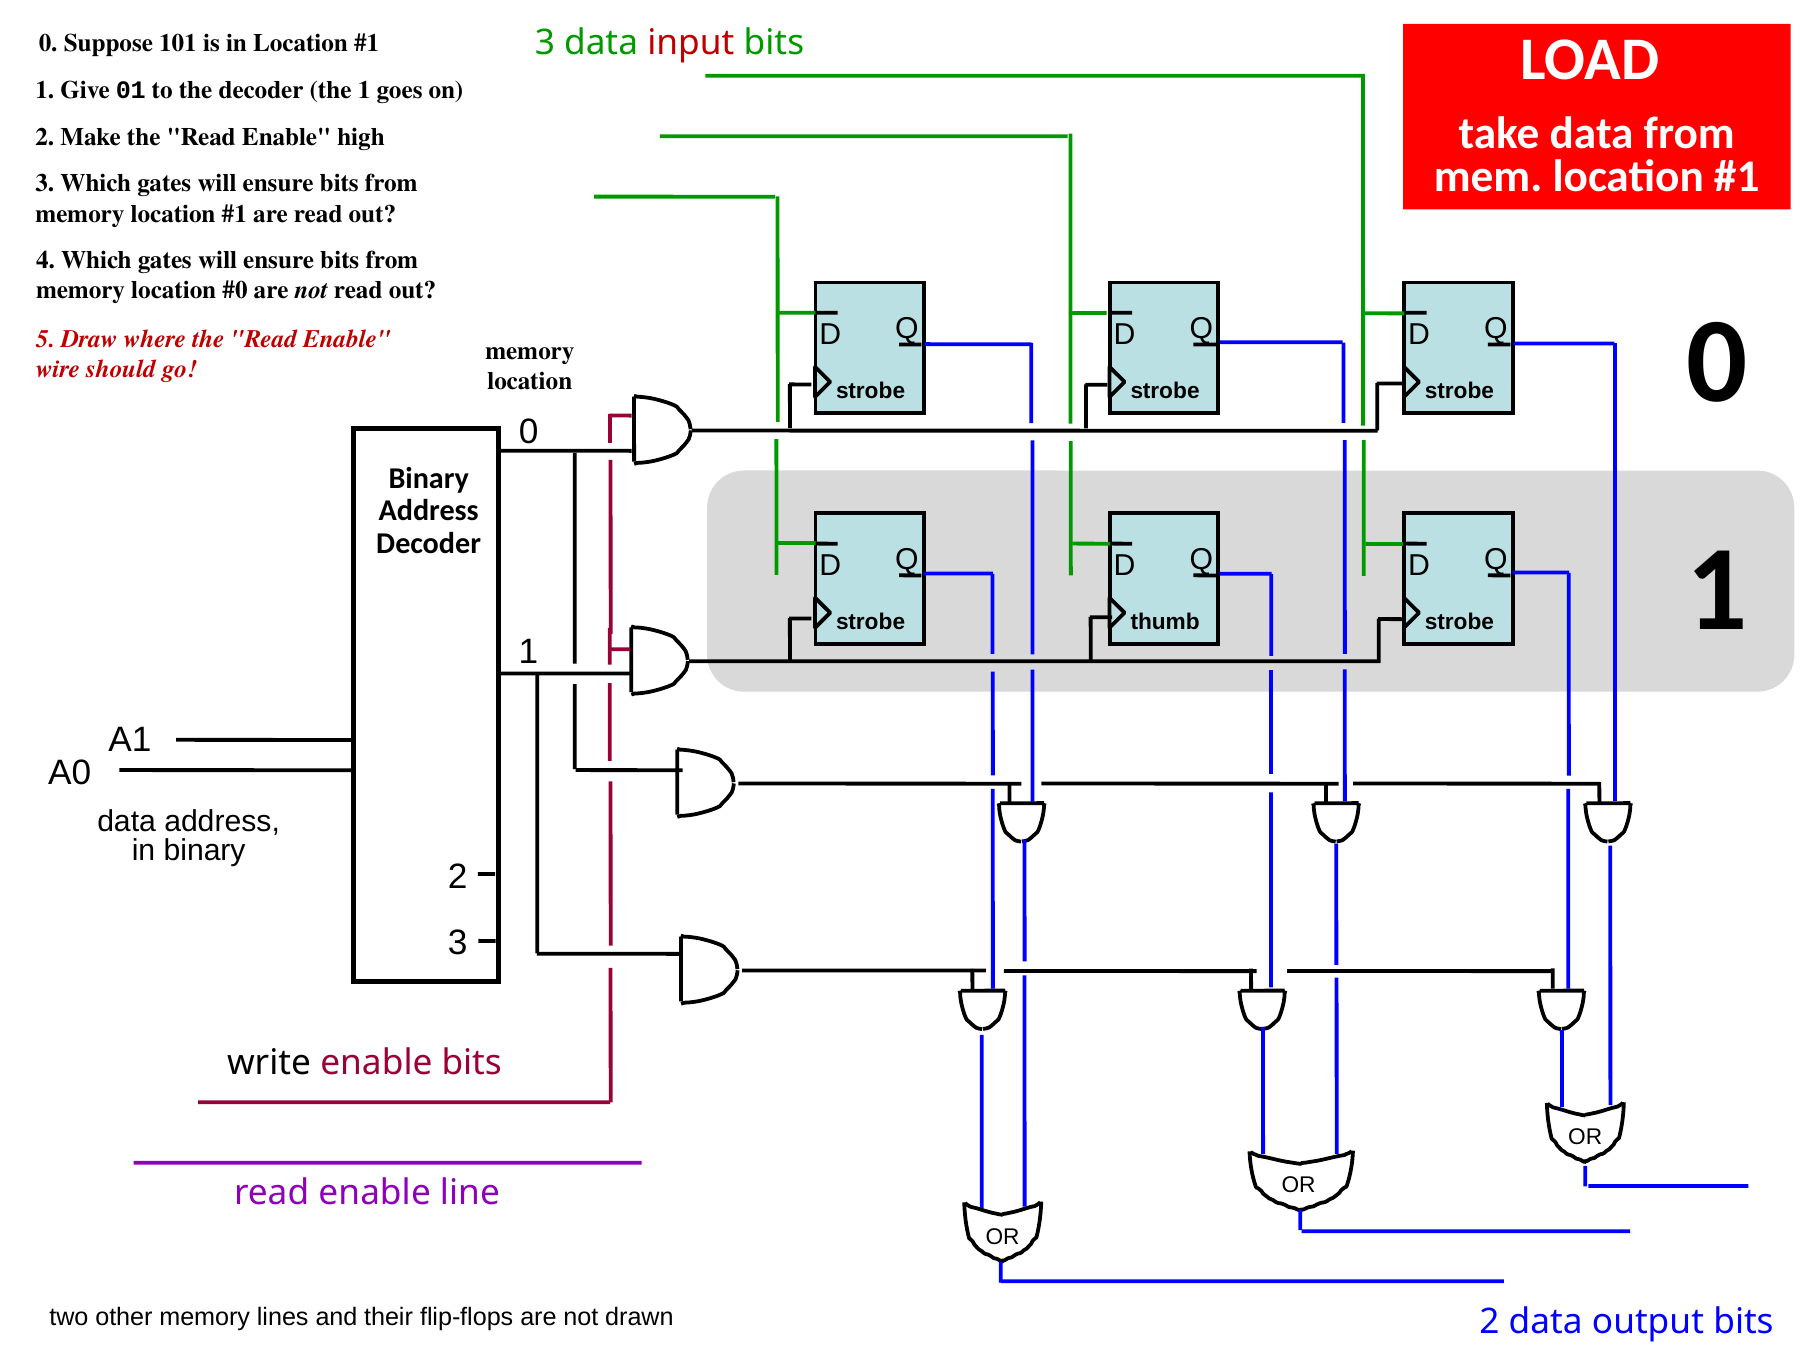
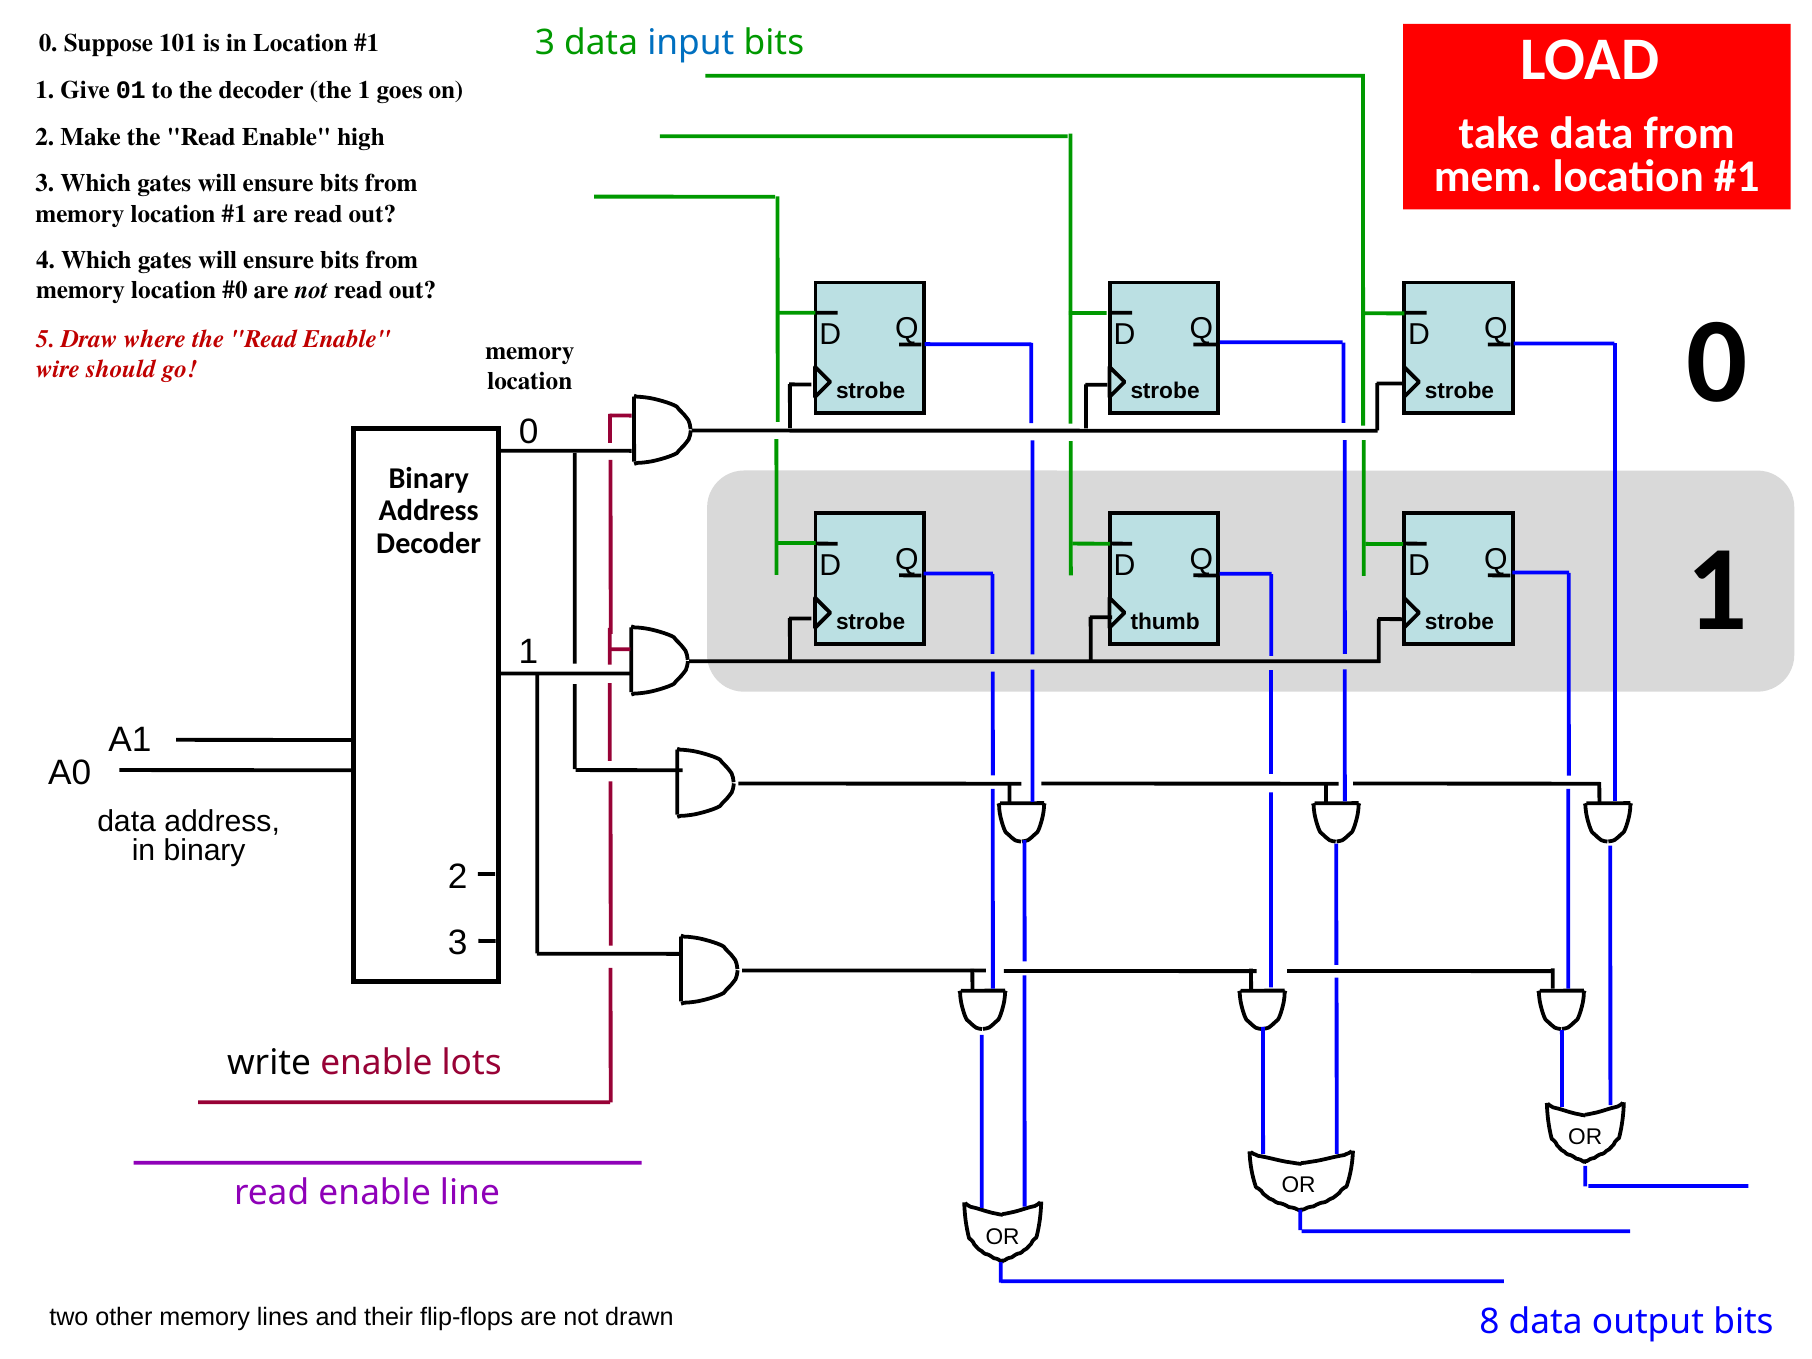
input colour: red -> blue (691, 43)
enable bits: bits -> lots (472, 1062)
drawn 2: 2 -> 8 (1489, 1321)
